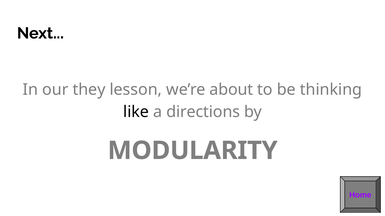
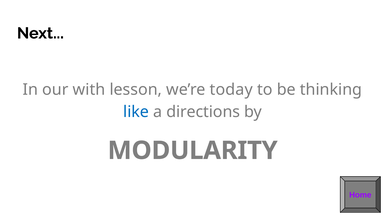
they: they -> with (89, 90)
about: about -> today (231, 90)
like colour: black -> blue (136, 112)
